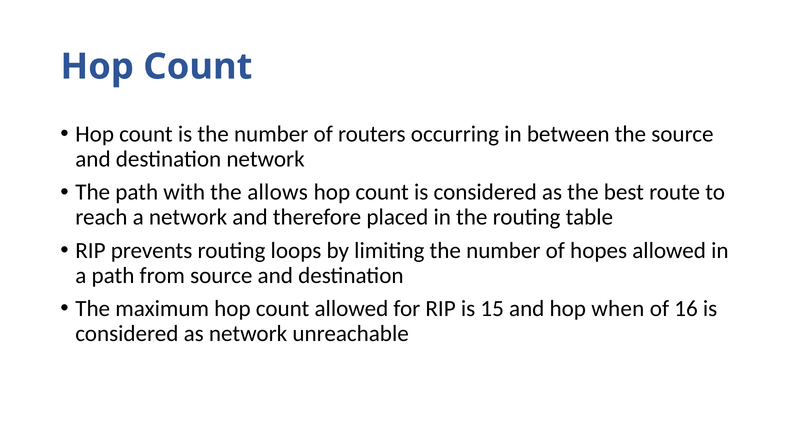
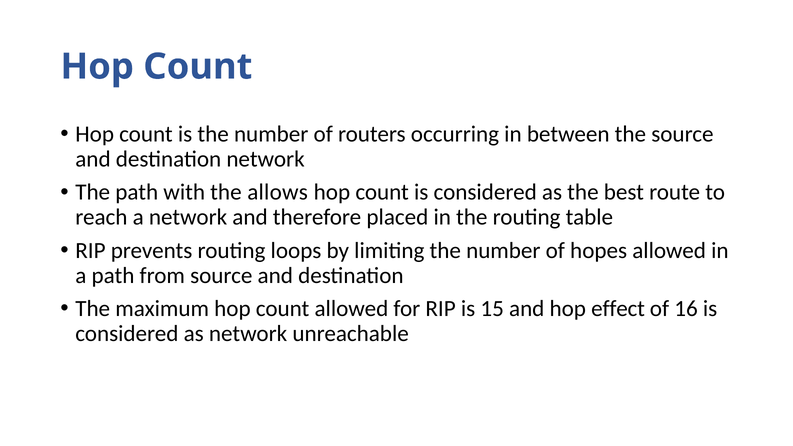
when: when -> effect (618, 309)
